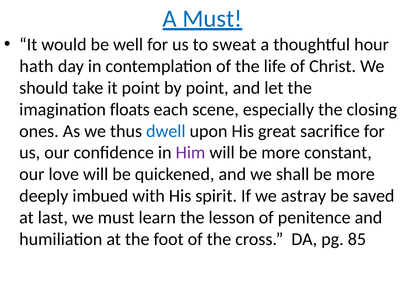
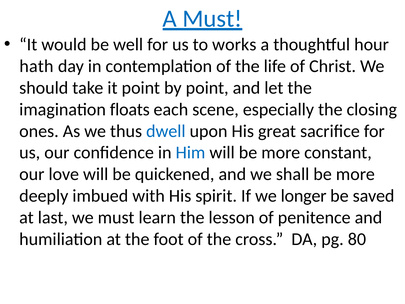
sweat: sweat -> works (234, 44)
Him colour: purple -> blue (190, 153)
astray: astray -> longer (304, 196)
85: 85 -> 80 (357, 239)
